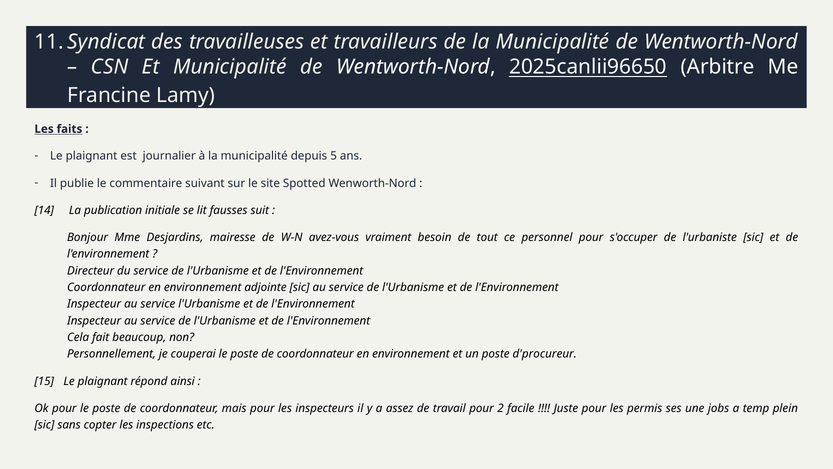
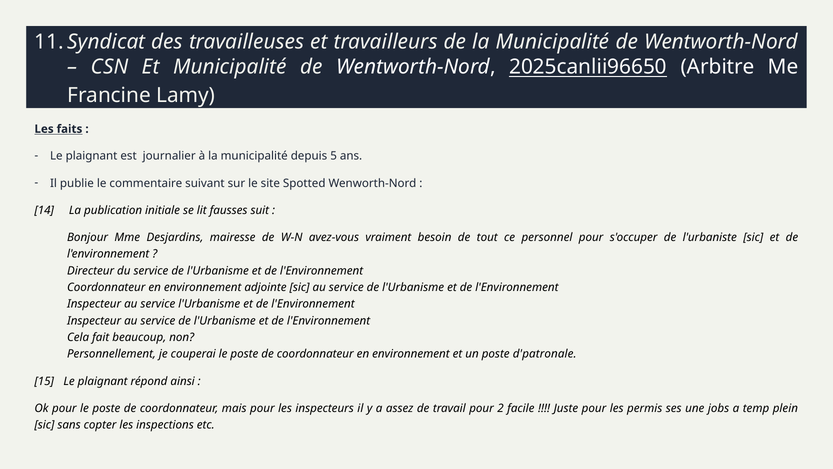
d'procureur: d'procureur -> d'patronale (545, 354)
